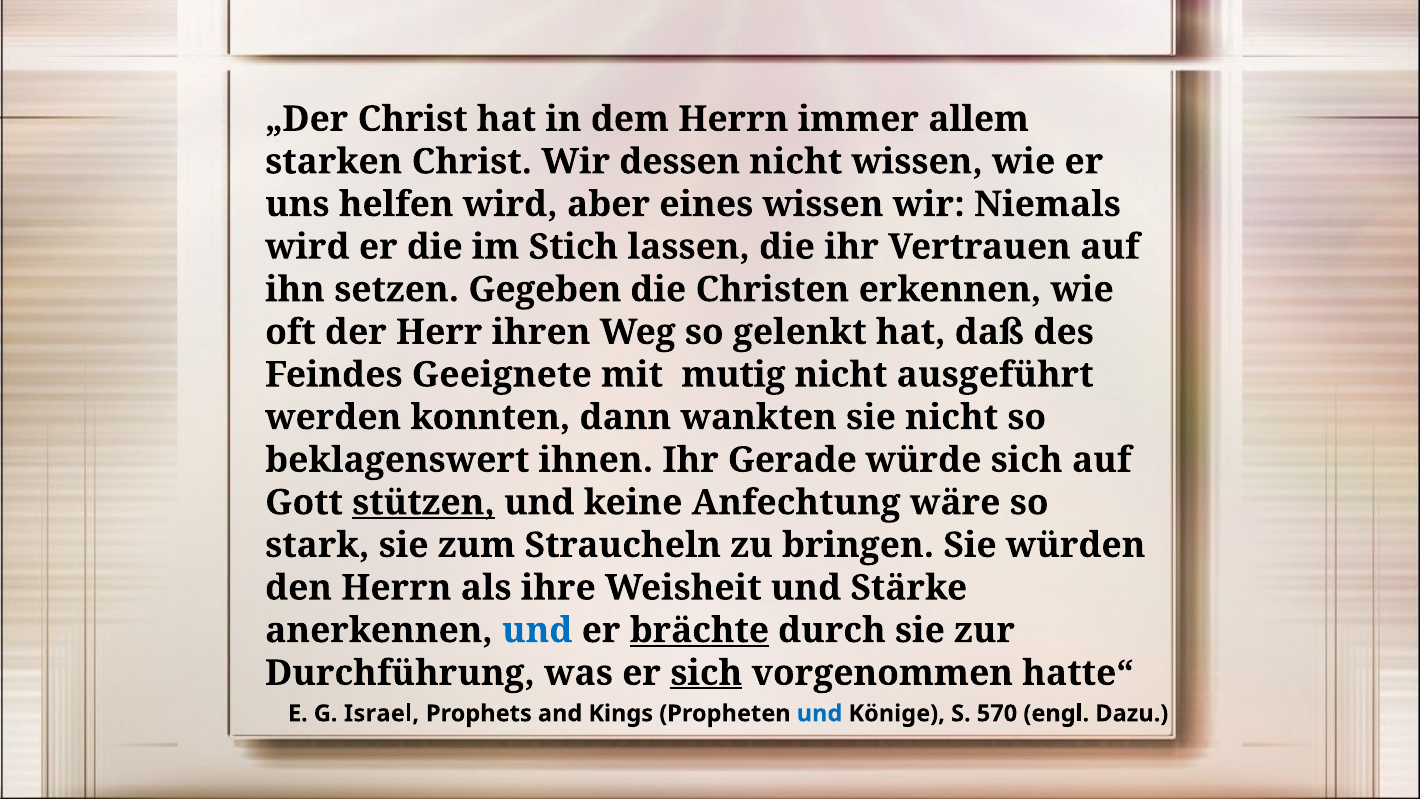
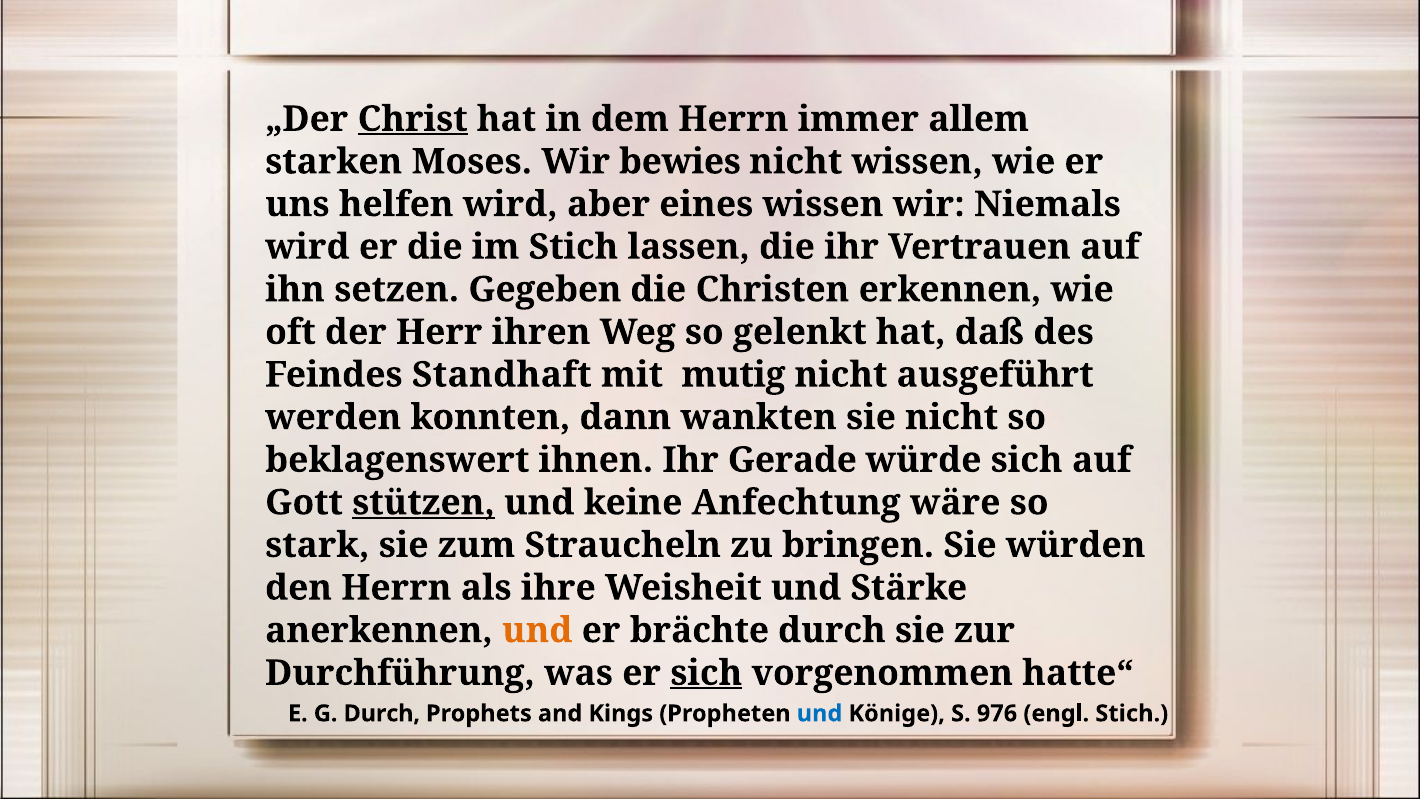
Christ underline: none -> present (413, 119)
starken Christ: Christ -> Moses (472, 162)
dessen: dessen -> bewies (680, 162)
Geeignete: Geeignete -> Standhaft (502, 375)
und colour: blue -> orange (537, 630)
brächte underline: present -> none (699, 630)
G Israel: Israel -> Durch (382, 713)
570: 570 -> 976 (997, 713)
engl Dazu: Dazu -> Stich (1132, 713)
